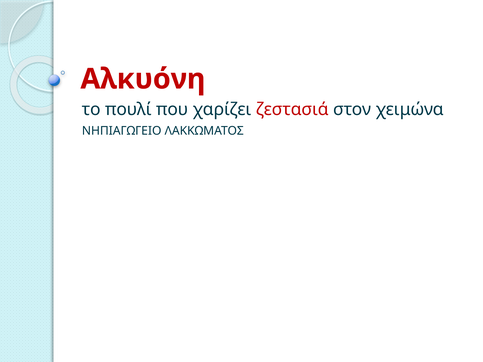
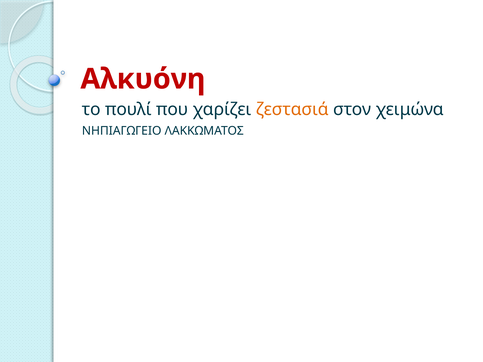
ζεστασιά colour: red -> orange (292, 109)
